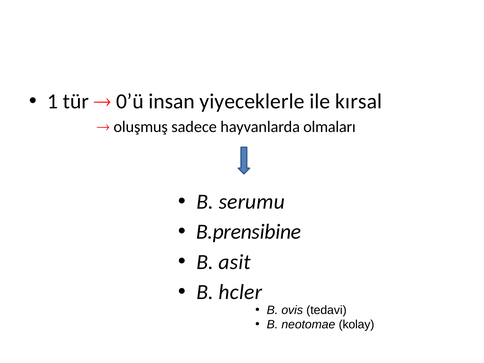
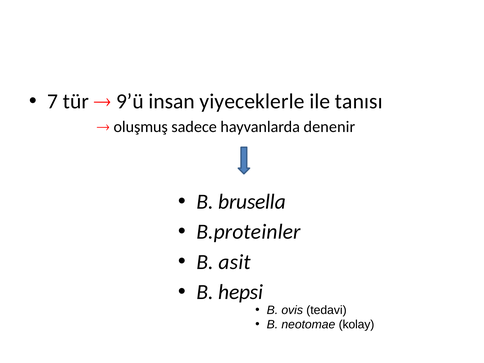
1: 1 -> 7 (53, 102)
0’ü: 0’ü -> 9’ü (130, 102)
kırsal: kırsal -> tanısı (359, 102)
olmaları: olmaları -> denenir (329, 127)
serumu: serumu -> brusella (252, 202)
B.prensibine: B.prensibine -> B.proteinler (248, 232)
hcler: hcler -> hepsi (241, 292)
